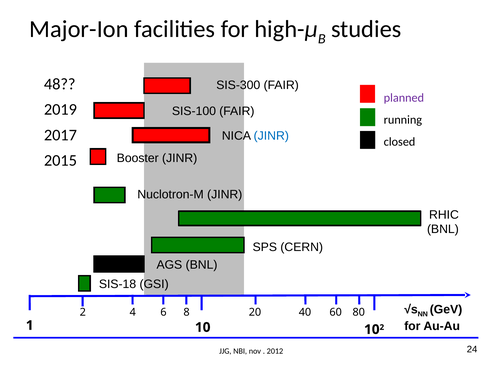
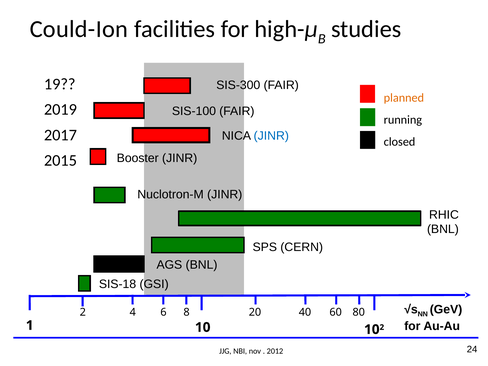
Major-Ion: Major-Ion -> Could-Ion (79, 29)
48: 48 -> 19 (60, 84)
planned colour: purple -> orange (404, 98)
